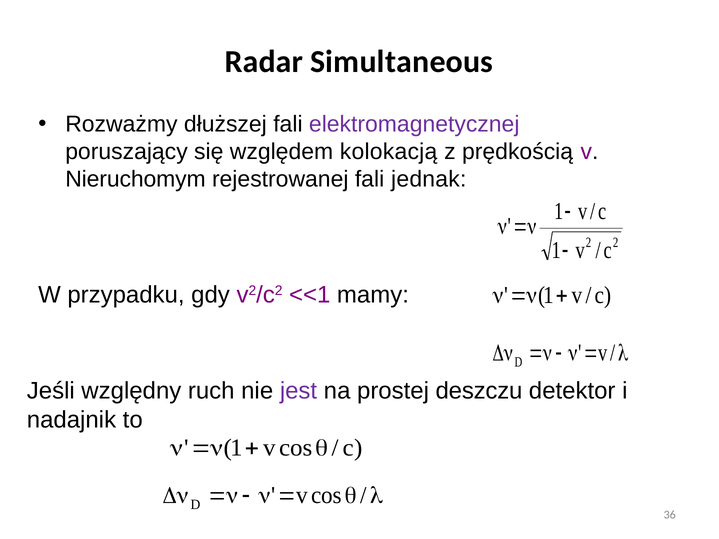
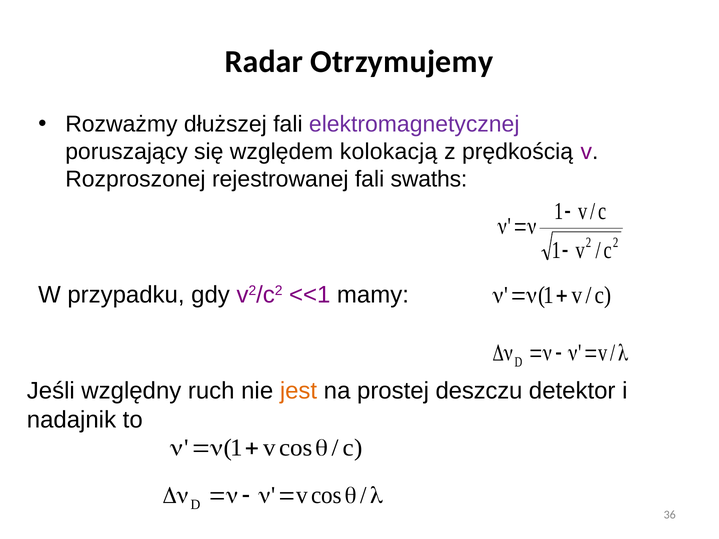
Simultaneous: Simultaneous -> Otrzymujemy (402, 62)
Nieruchomym: Nieruchomym -> Rozproszonej (135, 179)
jednak: jednak -> swaths (429, 179)
jest colour: purple -> orange (298, 391)
